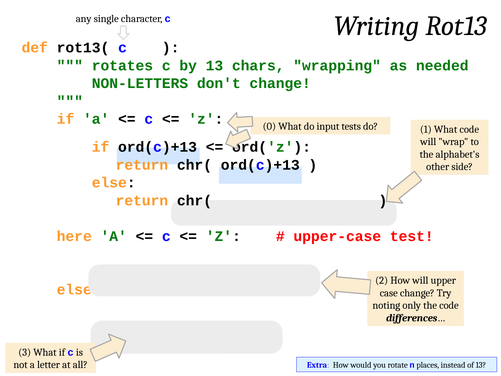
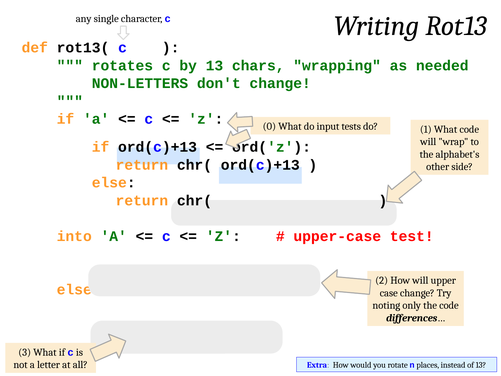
here: here -> into (74, 236)
